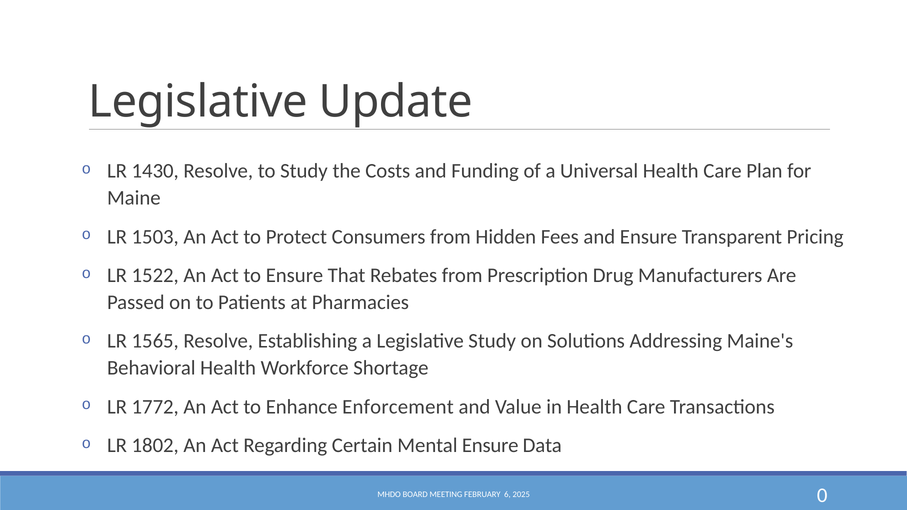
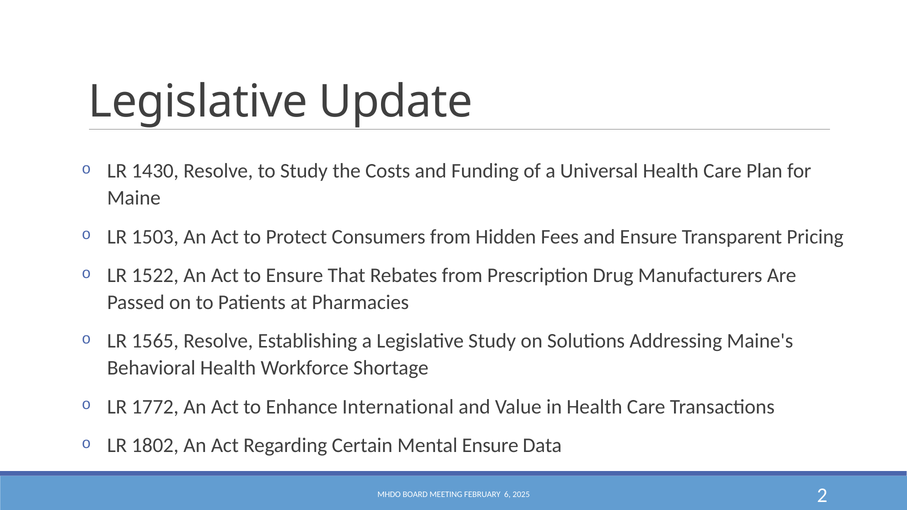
Enforcement: Enforcement -> International (398, 407)
0: 0 -> 2 (822, 495)
